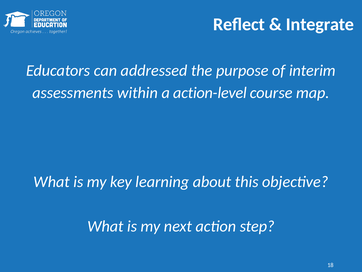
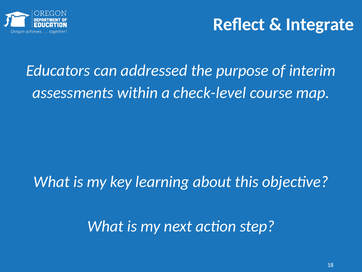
action-level: action-level -> check-level (210, 93)
